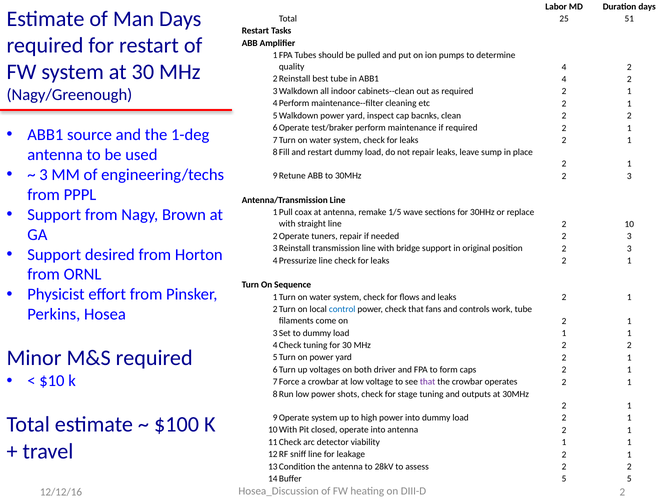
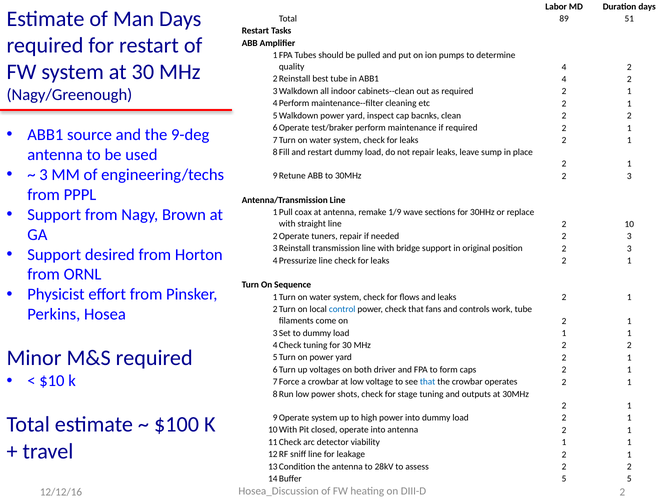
25: 25 -> 89 (564, 19)
1-deg: 1-deg -> 9-deg (190, 135)
1/5: 1/5 -> 1/9 (395, 212)
that colour: purple -> blue (428, 382)
